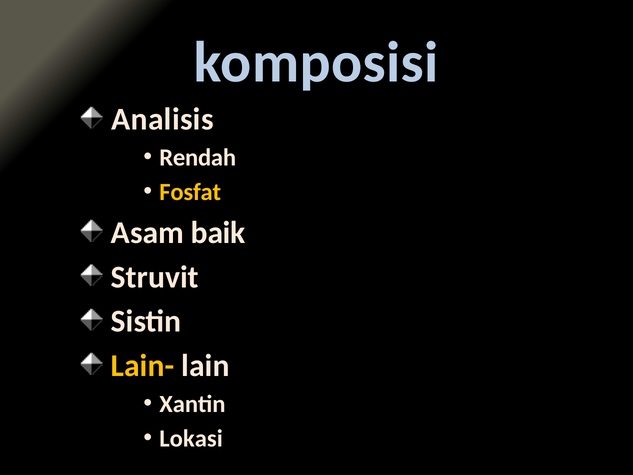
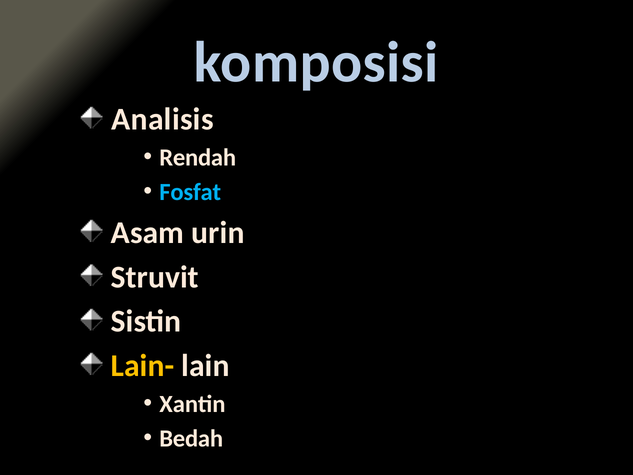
Fosfat colour: yellow -> light blue (190, 192)
baik: baik -> urin (218, 233)
Lokasi: Lokasi -> Bedah (191, 438)
